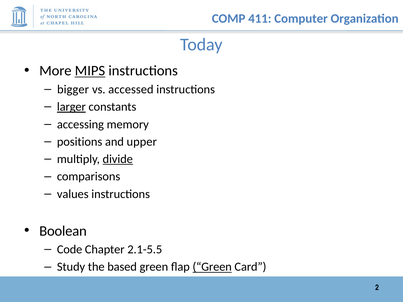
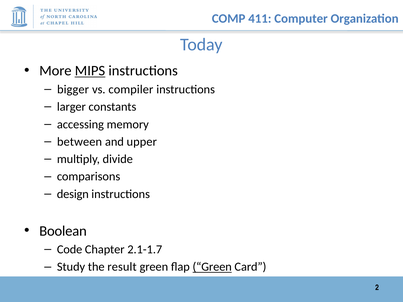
accessed: accessed -> compiler (131, 89)
larger underline: present -> none (71, 107)
positions: positions -> between (80, 142)
divide underline: present -> none (118, 159)
values: values -> design (73, 194)
2.1-5.5: 2.1-5.5 -> 2.1-1.7 (145, 250)
based: based -> result (122, 267)
